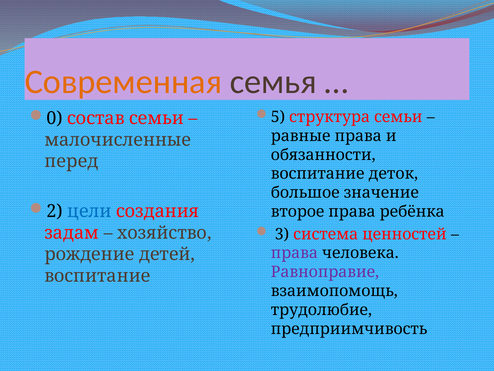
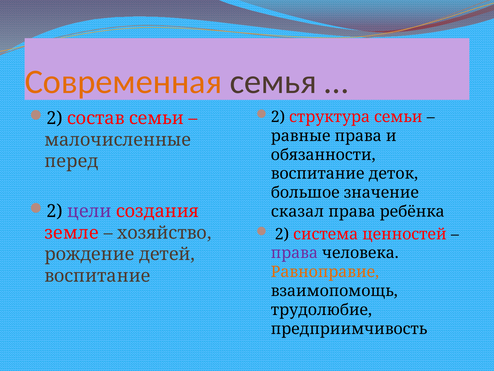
5: 5 -> 2 (278, 117)
0: 0 -> 2 (55, 118)
цели colour: blue -> purple (89, 211)
второе: второе -> сказал (297, 211)
3: 3 -> 2 (282, 234)
задам: задам -> земле (72, 233)
Равноправие colour: purple -> orange (325, 272)
